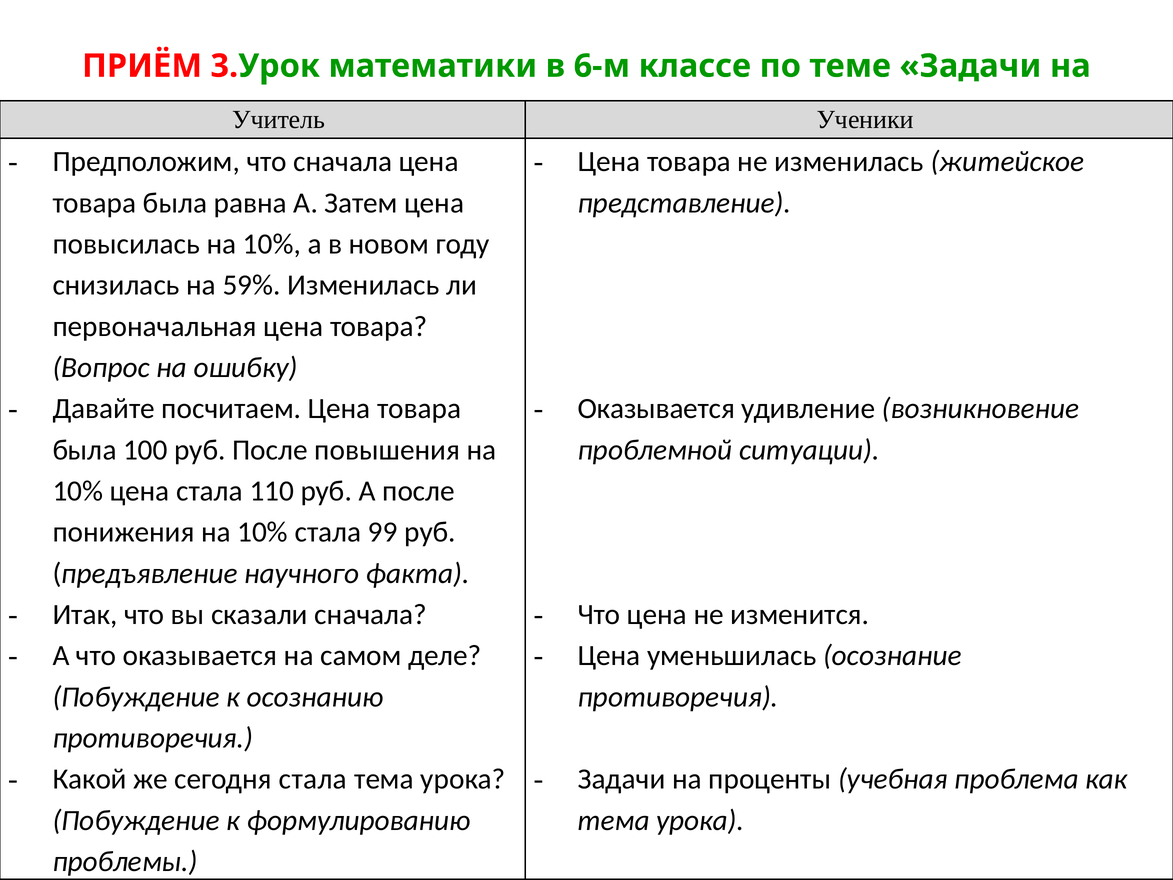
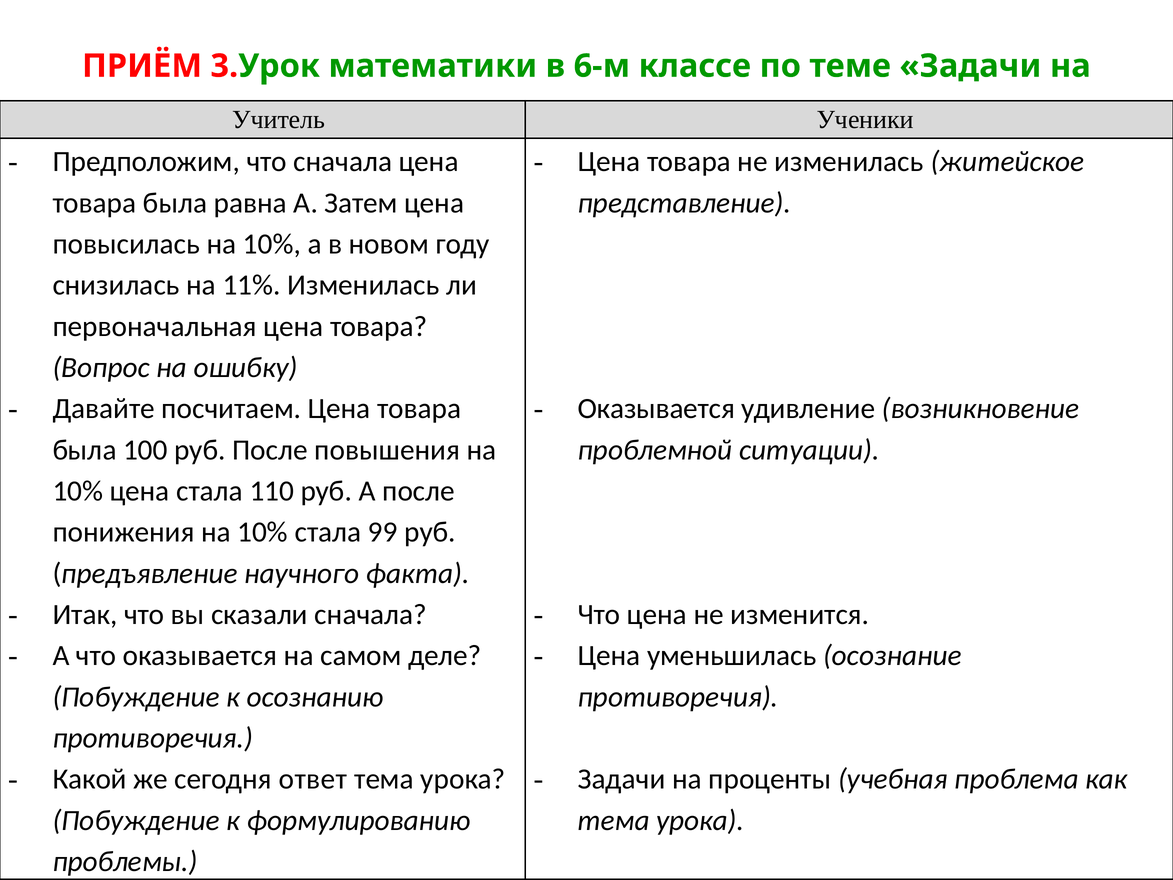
59%: 59% -> 11% (252, 285)
сегодня стала: стала -> ответ (313, 779)
